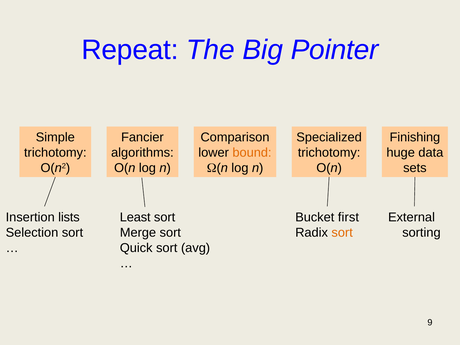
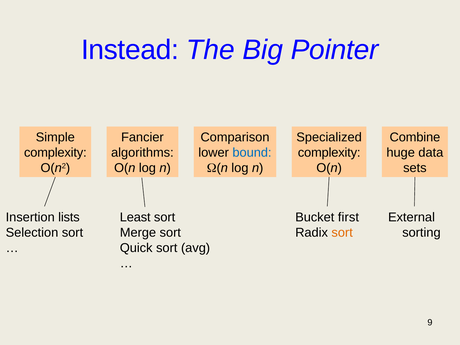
Repeat: Repeat -> Instead (130, 50)
Finishing: Finishing -> Combine (415, 137)
trichotomy: trichotomy -> complexity (55, 153)
bound colour: orange -> blue (252, 153)
trichotomy: trichotomy -> complexity (329, 153)
